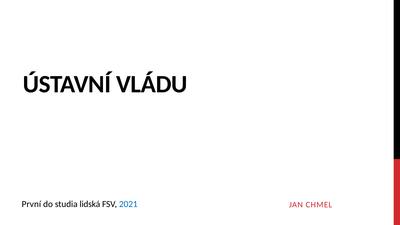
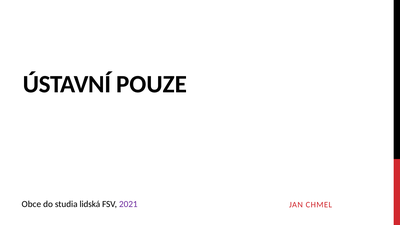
VLÁDU: VLÁDU -> POUZE (152, 84)
První: První -> Obce (31, 204)
2021 colour: blue -> purple (128, 204)
